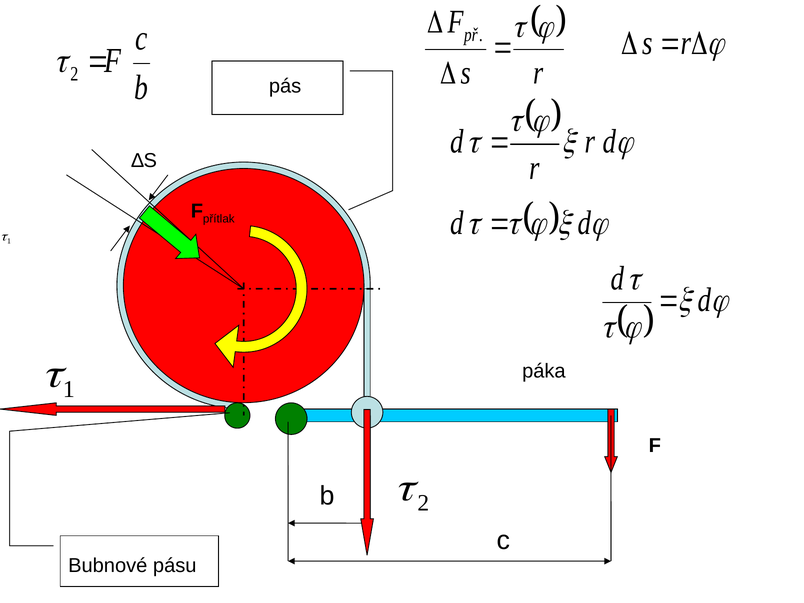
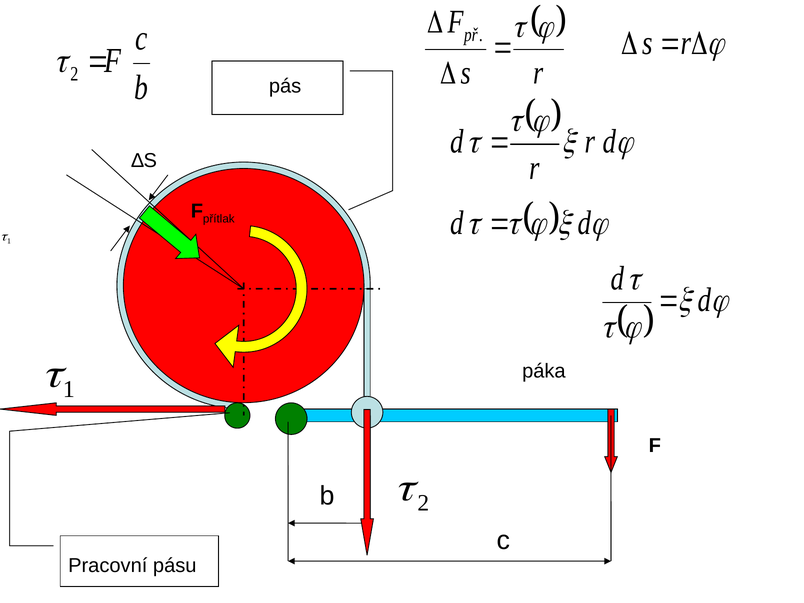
Bubnové: Bubnové -> Pracovní (108, 566)
